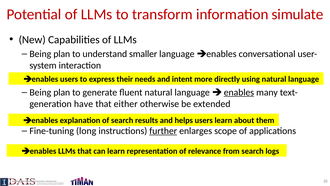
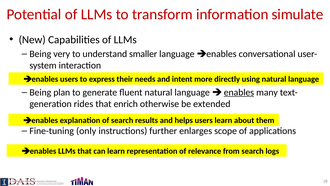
plan: plan -> very (62, 54)
have: have -> rides (84, 104)
either: either -> enrich (126, 104)
long: long -> only (86, 131)
further underline: present -> none (163, 131)
